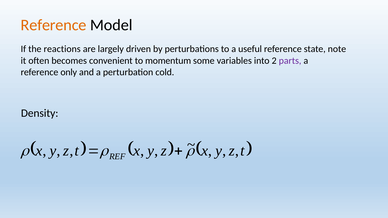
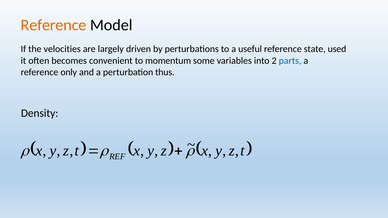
reactions: reactions -> velocities (62, 49)
note: note -> used (337, 49)
parts colour: purple -> blue (290, 61)
cold: cold -> thus (165, 72)
